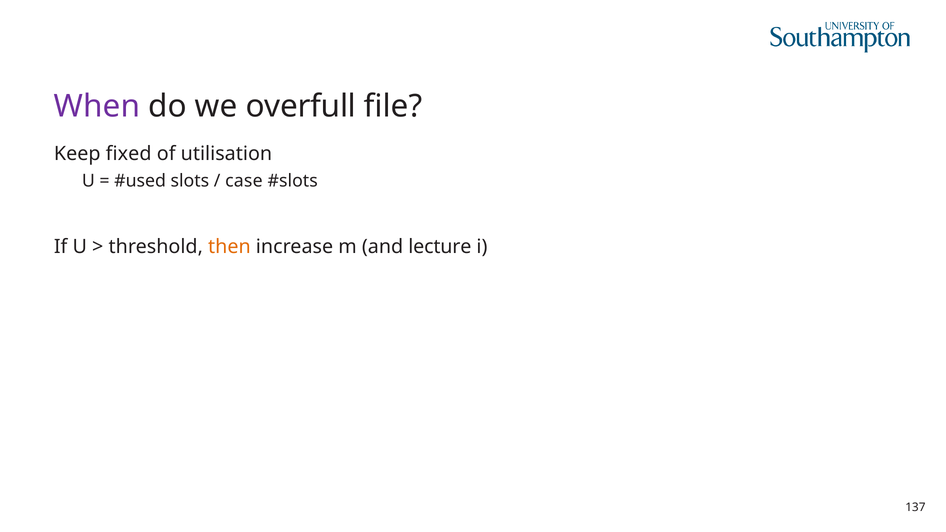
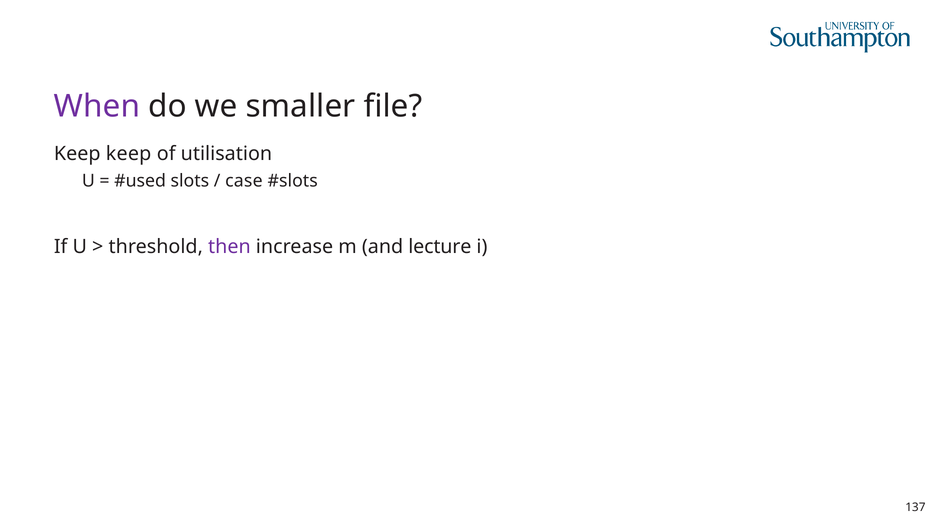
overfull: overfull -> smaller (301, 106)
Keep fixed: fixed -> keep (129, 154)
then colour: orange -> purple (229, 247)
